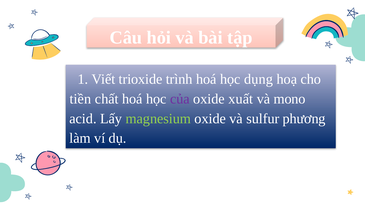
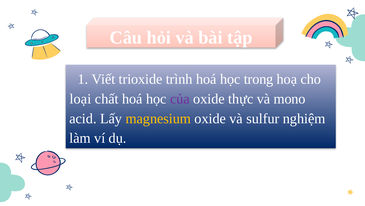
dụng: dụng -> trong (259, 79)
tiền: tiền -> loại (80, 99)
xuất: xuất -> thực (241, 99)
magnesium colour: light green -> yellow (158, 118)
phương: phương -> nghiệm (304, 118)
